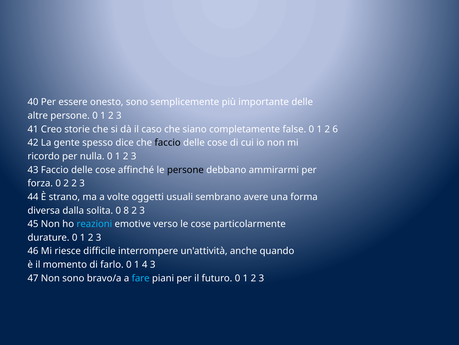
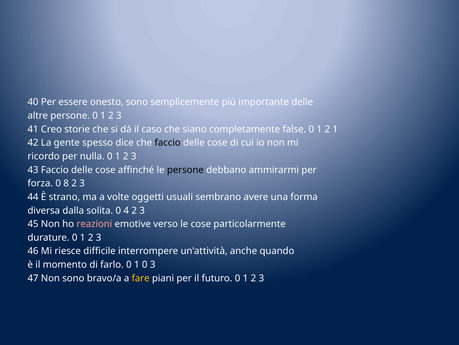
2 6: 6 -> 1 (335, 129)
0 2: 2 -> 8 (66, 183)
8: 8 -> 4 (126, 210)
reazioni colour: light blue -> pink (94, 224)
1 4: 4 -> 0 (145, 264)
fare colour: light blue -> yellow (141, 278)
